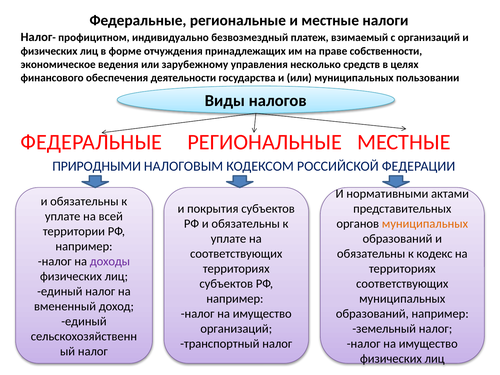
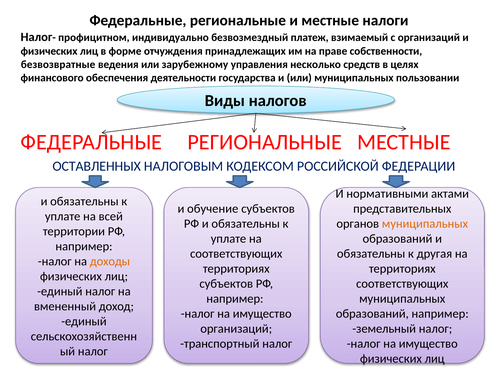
экономическое: экономическое -> безвозвратные (58, 64)
ПРИРОДНЫМИ: ПРИРОДНЫМИ -> ОСТАВЛЕННЫХ (97, 166)
покрытия: покрытия -> обучение (213, 209)
кодекс: кодекс -> другая (434, 254)
доходы colour: purple -> orange (110, 261)
